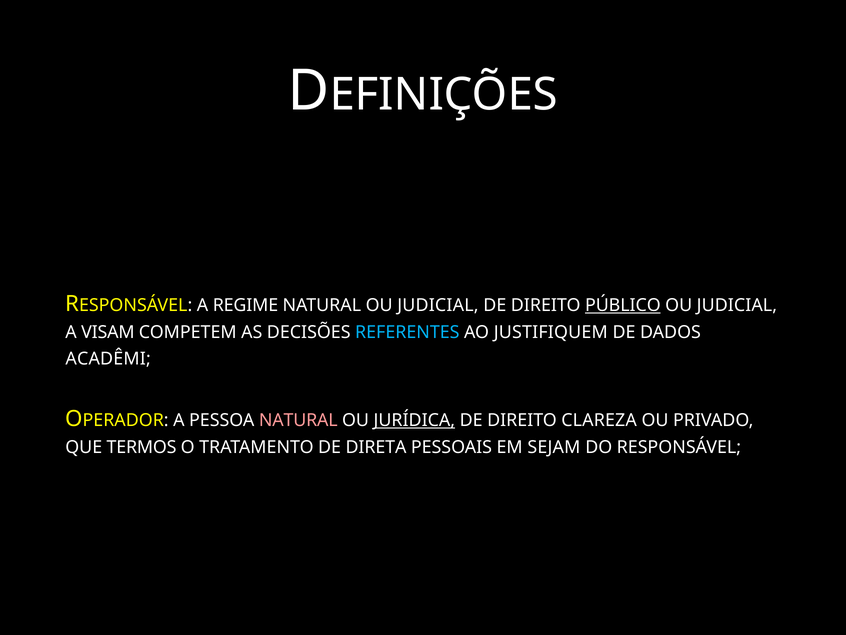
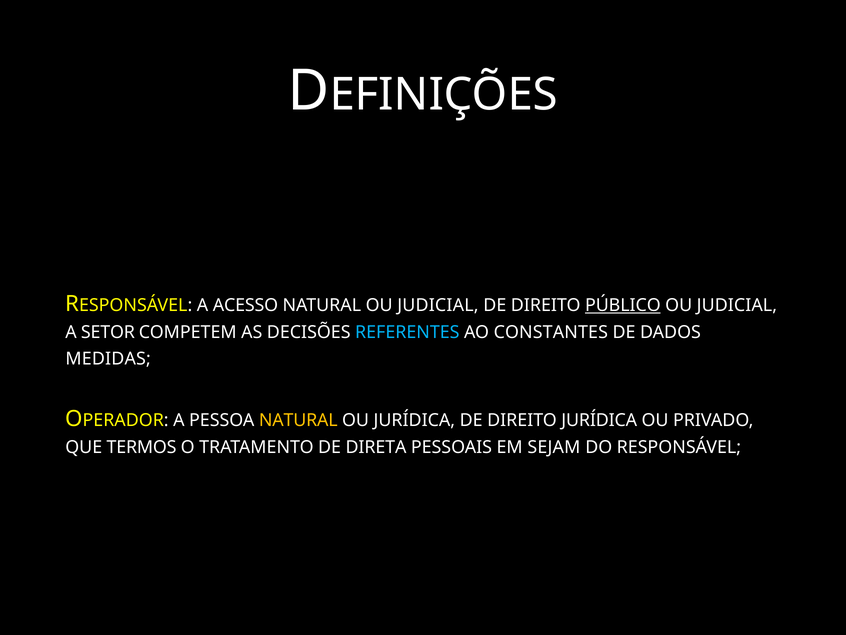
REGIME: REGIME -> ACESSO (245, 305)
VISAM: VISAM -> SETOR (108, 332)
JUSTIFIQUEM: JUSTIFIQUEM -> CONSTANTES (551, 332)
ACADÊMI: ACADÊMI -> MEDIDAS (108, 359)
NATURAL colour: pink -> yellow (298, 420)
JURÍDICA underline: present -> none (414, 420)
DIREITO CLAREZA: CLAREZA -> JURÍDICA (599, 420)
